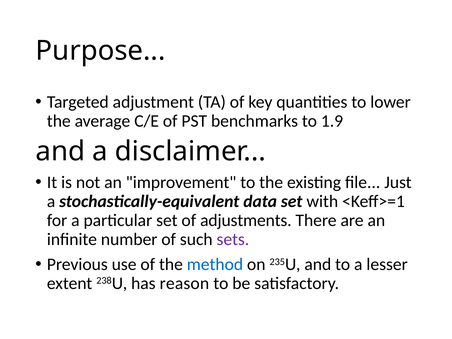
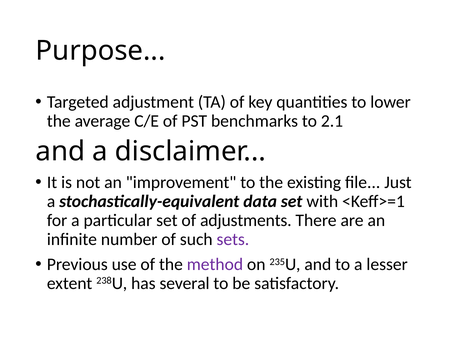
1.9: 1.9 -> 2.1 (332, 121)
method colour: blue -> purple (215, 264)
reason: reason -> several (185, 283)
